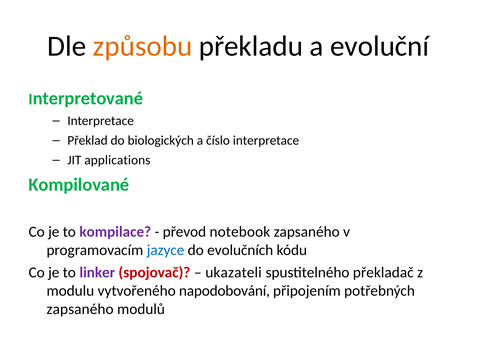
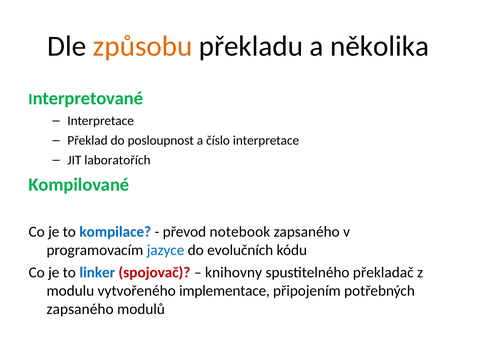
evoluční: evoluční -> několika (380, 46)
biologických: biologických -> posloupnost (161, 140)
applications: applications -> laboratořích (117, 160)
kompilace colour: purple -> blue (115, 232)
linker colour: purple -> blue (97, 272)
ukazateli: ukazateli -> knihovny (234, 272)
napodobování: napodobování -> implementace (224, 291)
